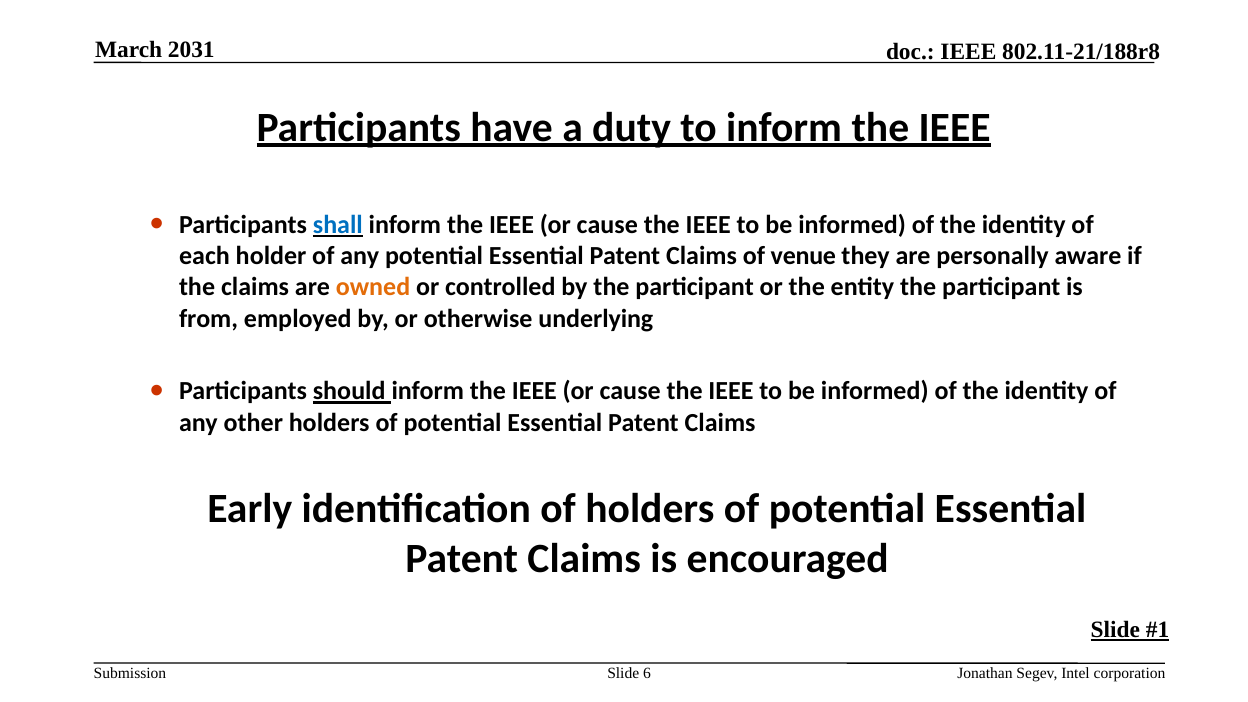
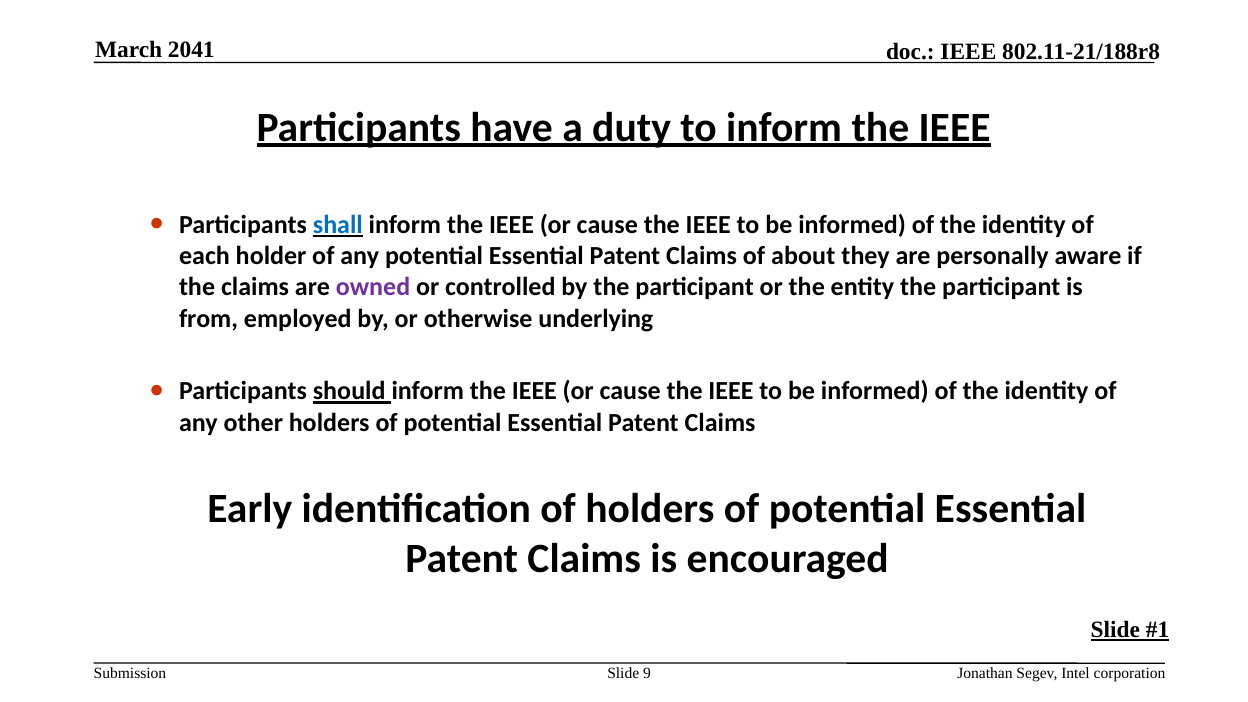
2031: 2031 -> 2041 (191, 50)
venue: venue -> about (803, 256)
owned colour: orange -> purple (373, 287)
6: 6 -> 9 (647, 673)
